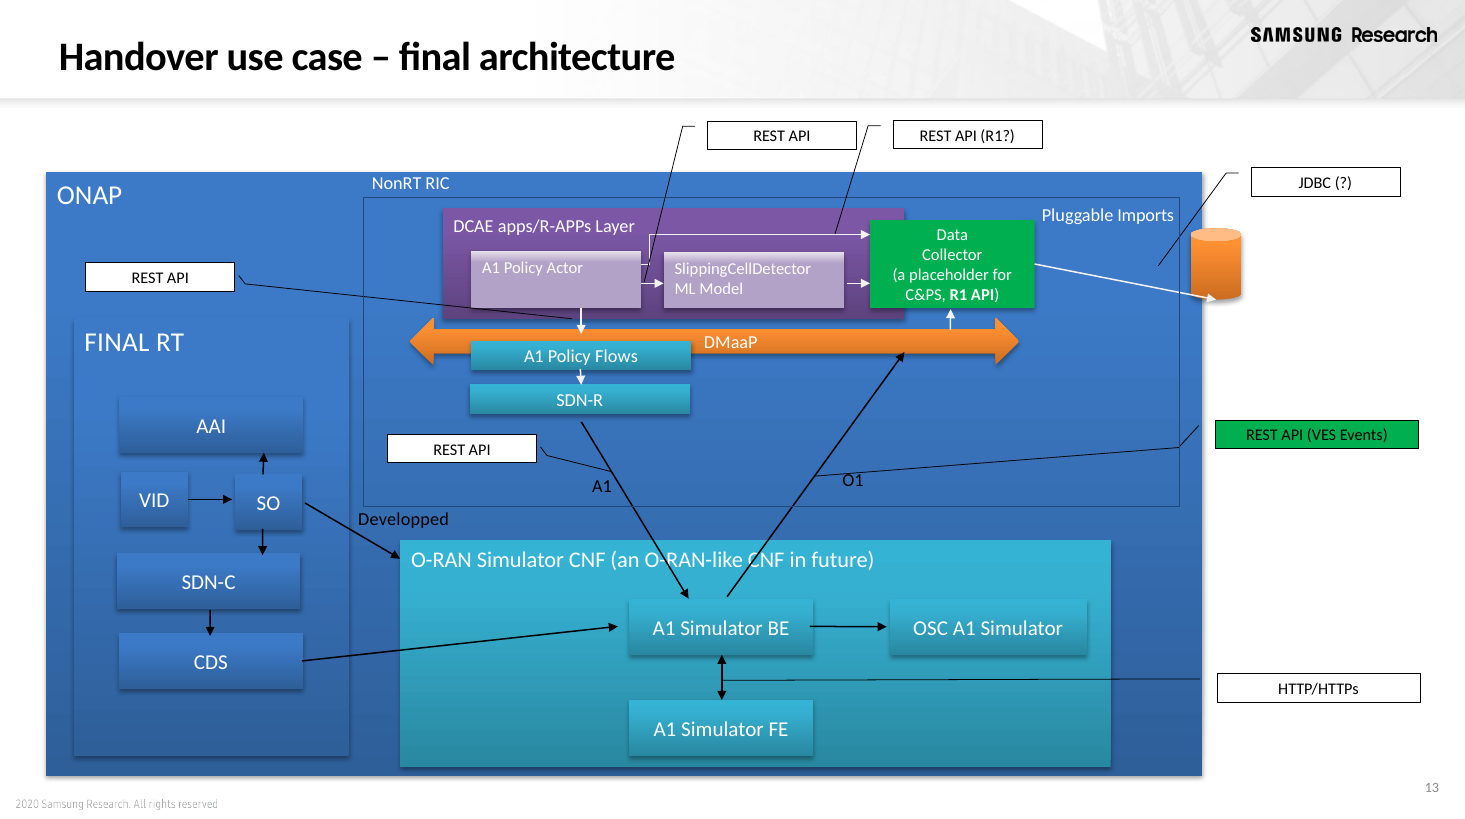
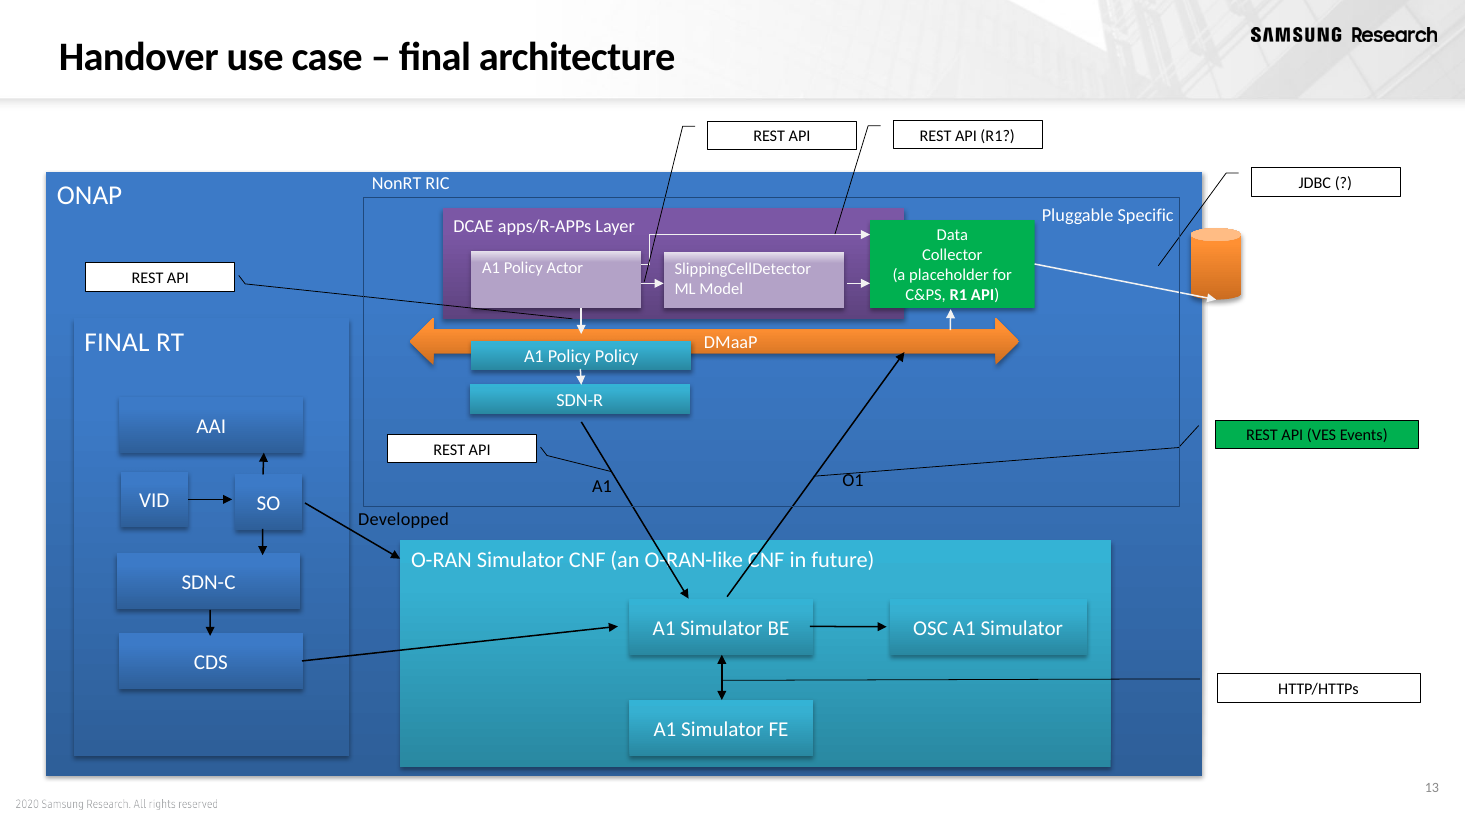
Imports: Imports -> Specific (1146, 215)
Policy Flows: Flows -> Policy (617, 357)
